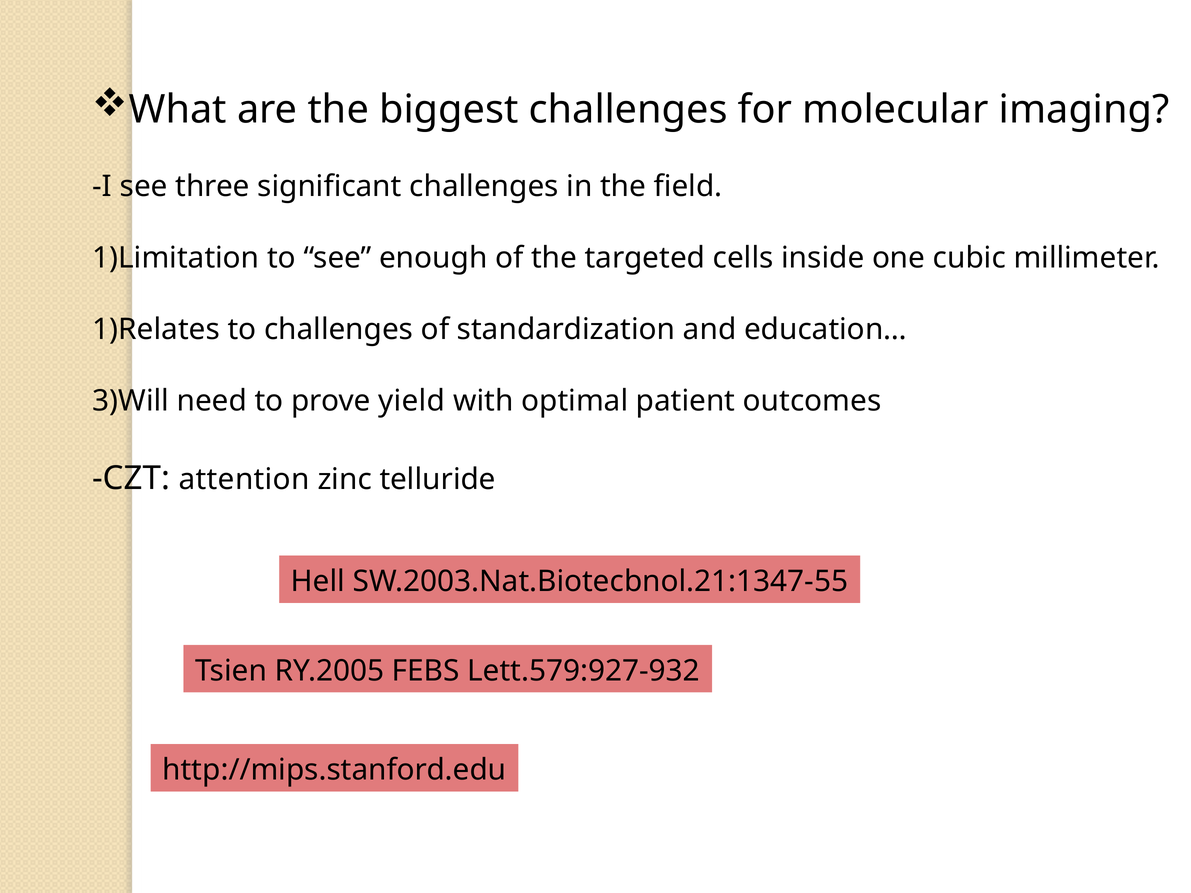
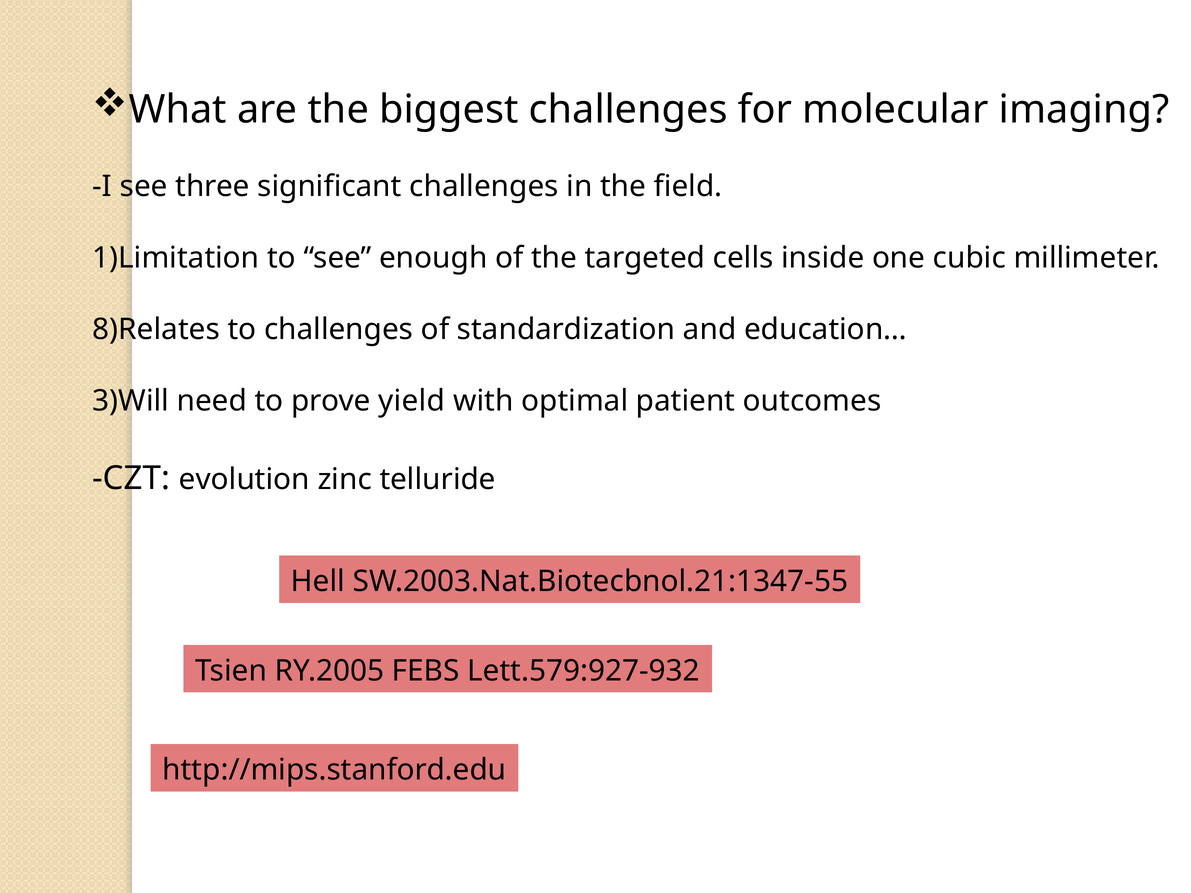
1)Relates: 1)Relates -> 8)Relates (156, 329)
attention: attention -> evolution (244, 480)
